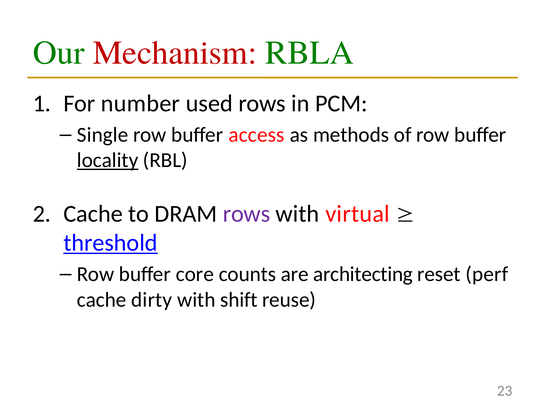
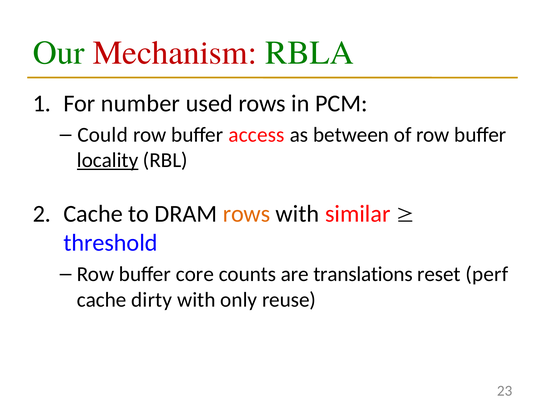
Single: Single -> Could (103, 135)
methods: methods -> between (351, 135)
rows colour: purple -> orange (247, 214)
virtual: virtual -> similar (358, 214)
threshold underline: present -> none (110, 243)
architecting: architecting -> translations (363, 274)
shift: shift -> only (239, 300)
